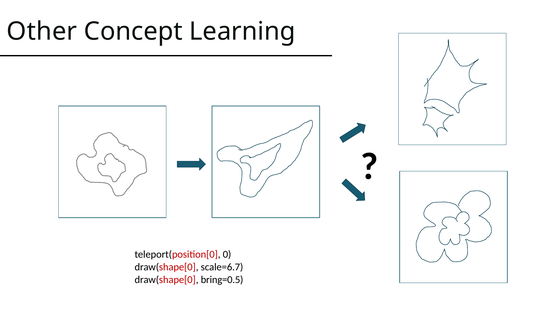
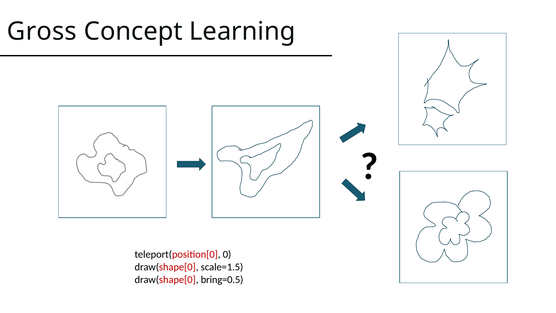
Other: Other -> Gross (42, 31)
scale=6.7: scale=6.7 -> scale=1.5 (222, 267)
